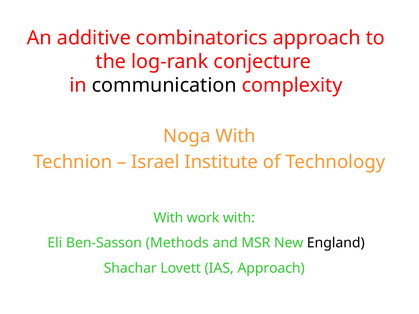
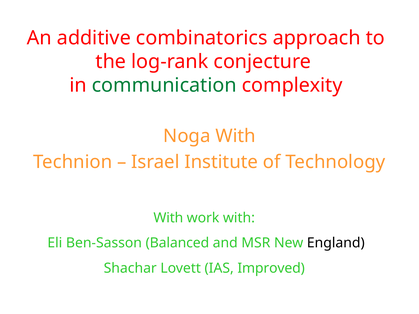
communication colour: black -> green (164, 86)
Methods: Methods -> Balanced (177, 243)
IAS Approach: Approach -> Improved (271, 268)
